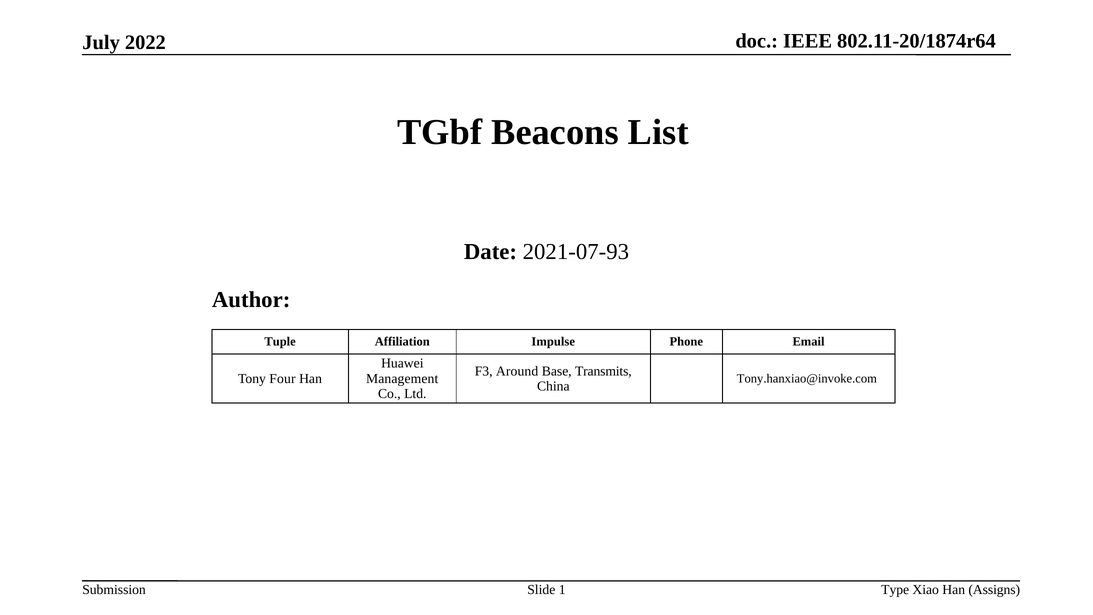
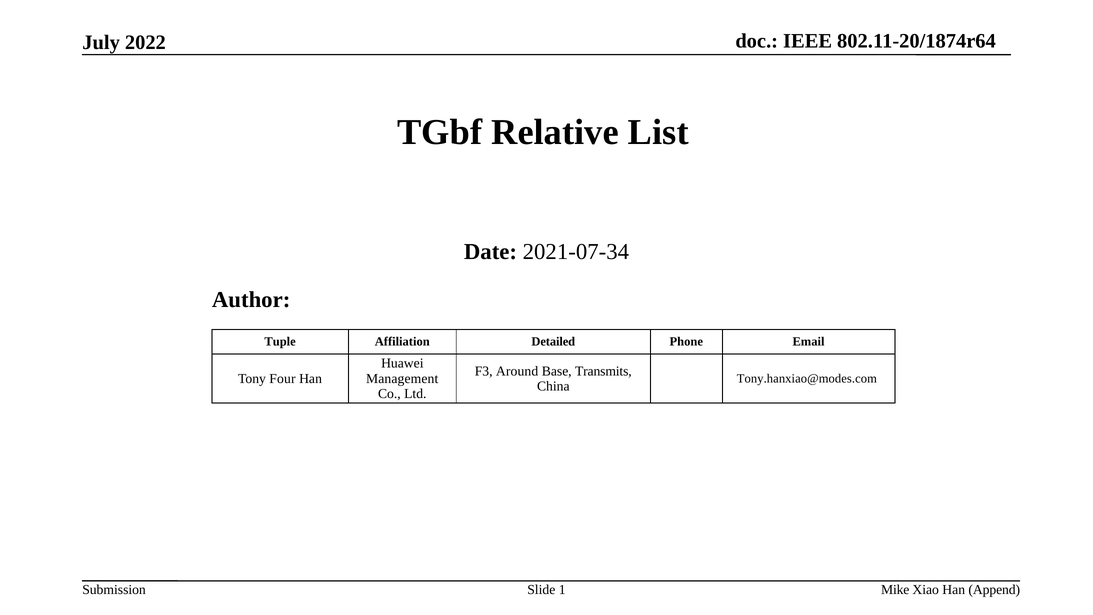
Beacons: Beacons -> Relative (555, 132)
2021-07-93: 2021-07-93 -> 2021-07-34 (576, 252)
Impulse: Impulse -> Detailed (553, 342)
Tony.hanxiao@invoke.com: Tony.hanxiao@invoke.com -> Tony.hanxiao@modes.com (807, 379)
Type: Type -> Mike (895, 590)
Assigns: Assigns -> Append (994, 590)
